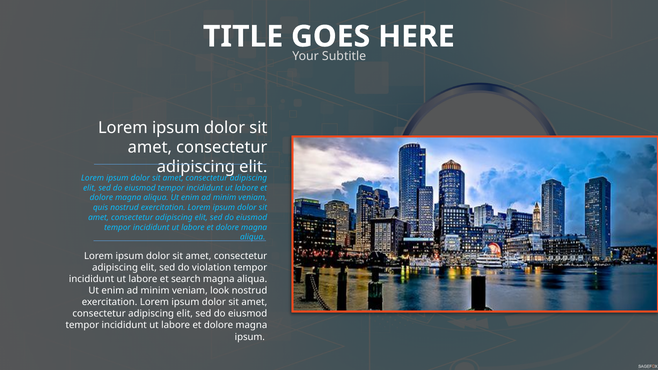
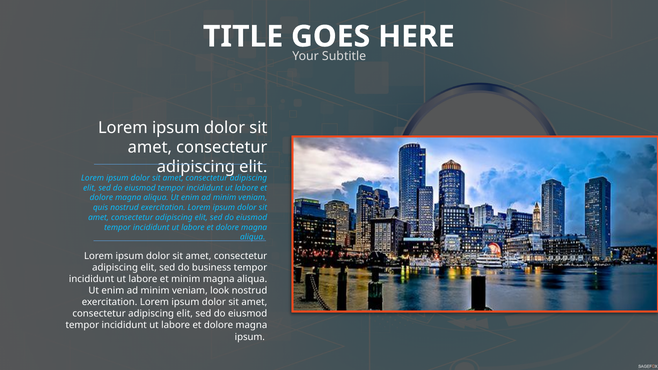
violation: violation -> business (212, 268)
et search: search -> minim (186, 279)
